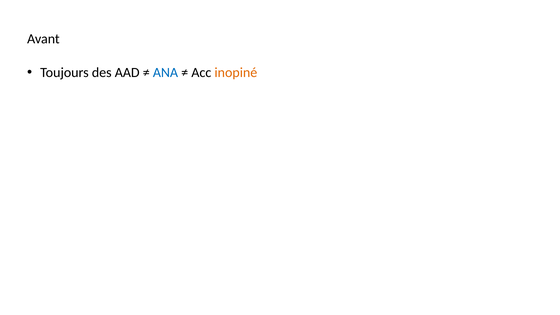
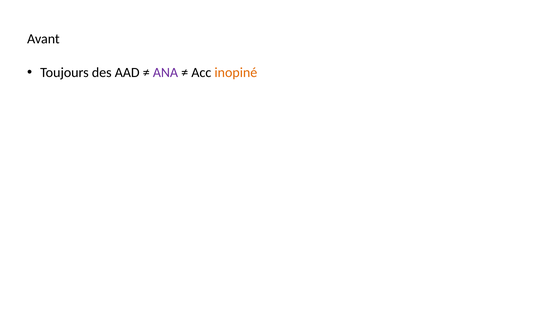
ANA colour: blue -> purple (165, 73)
